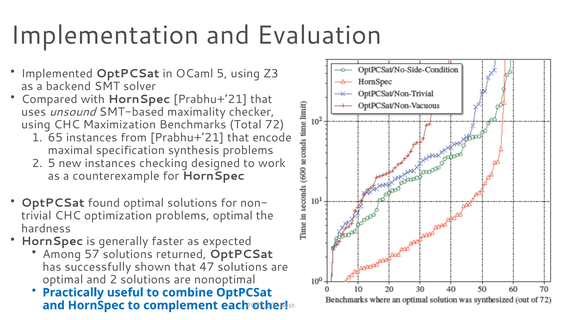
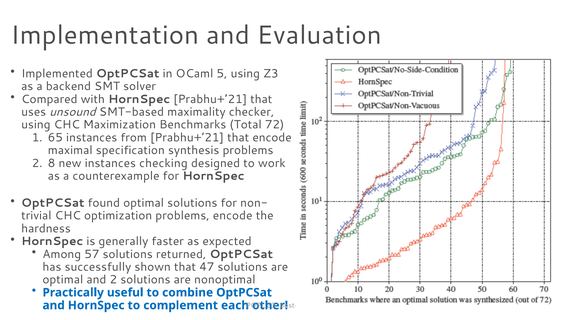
2 5: 5 -> 8 (52, 163)
problems optimal: optimal -> encode (233, 215)
